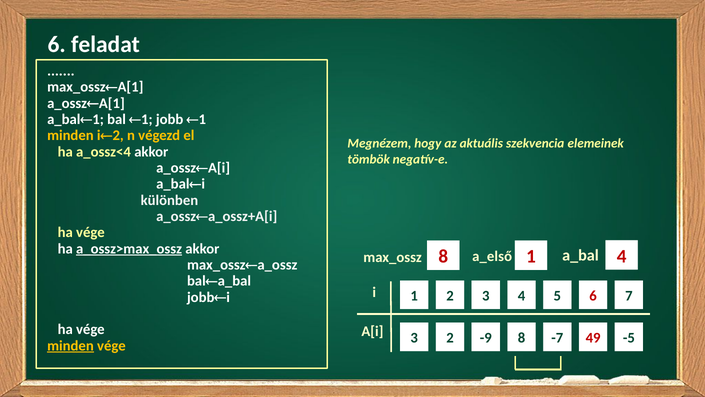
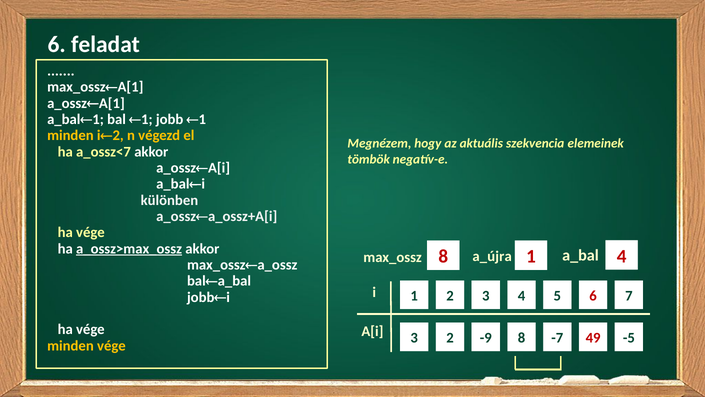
a_ossz<4: a_ossz<4 -> a_ossz<7 (103, 152)
a_első: a_első -> a_újra (492, 256)
minden underline: present -> none (70, 345)
